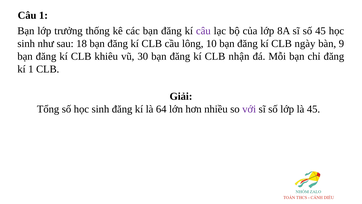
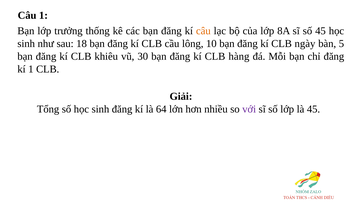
câu colour: purple -> orange (203, 31)
9: 9 -> 5 (341, 44)
nhận: nhận -> hàng (239, 56)
